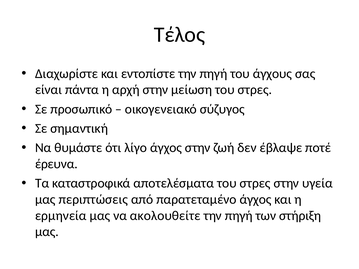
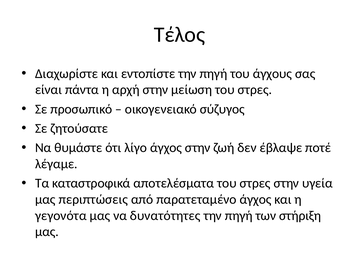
σημαντική: σημαντική -> ζητούσατε (79, 129)
έρευνα: έρευνα -> λέγαμε (56, 164)
ερμηνεία: ερμηνεία -> γεγονότα (61, 216)
ακολουθείτε: ακολουθείτε -> δυνατότητες (165, 216)
